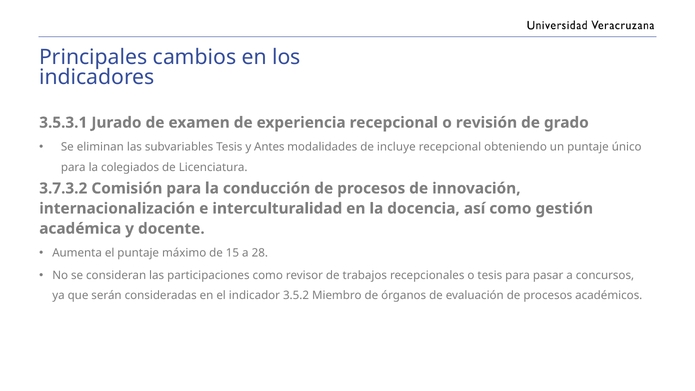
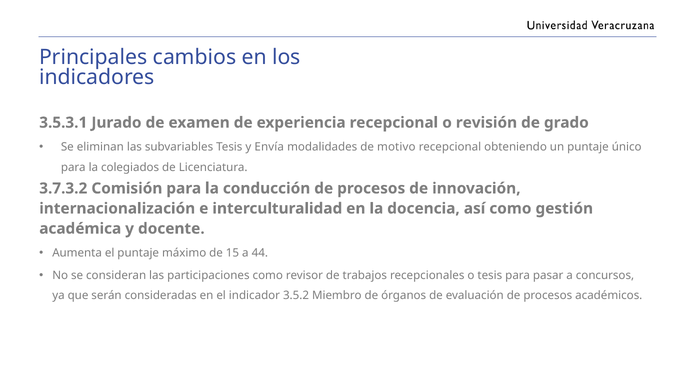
Antes: Antes -> Envía (269, 147)
incluye: incluye -> motivo (396, 147)
28: 28 -> 44 (260, 253)
